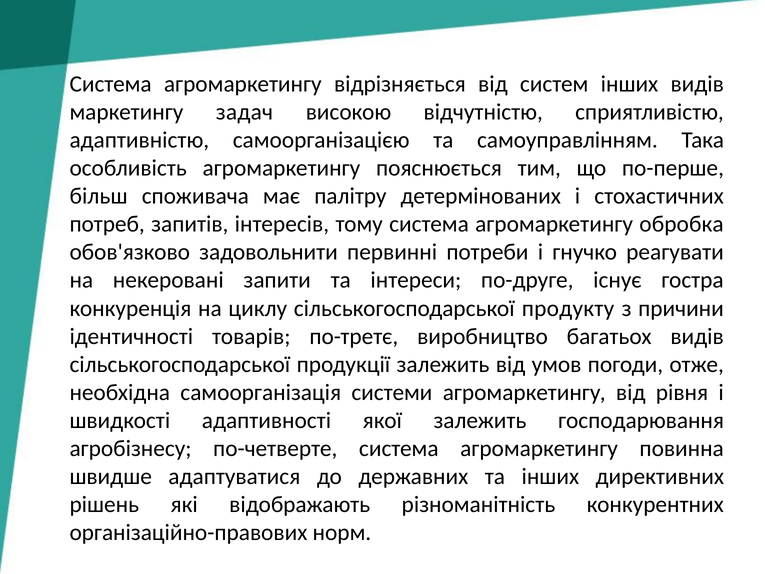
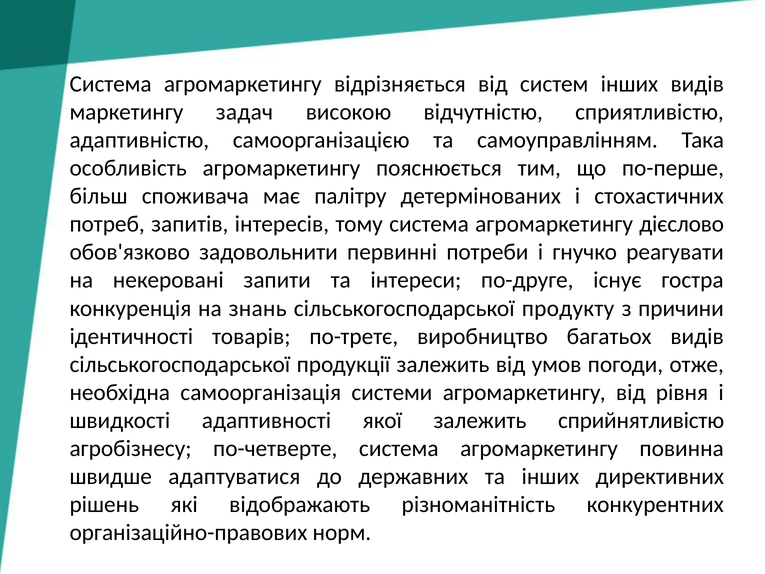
обробка: обробка -> дієслово (682, 224)
циклу: циклу -> знань (258, 308)
господарювання: господарювання -> сприйнятливістю (641, 420)
